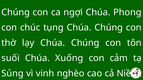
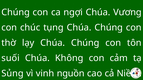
Phong: Phong -> Vương (127, 12)
Xuống: Xuống -> Không (69, 58)
nghèo: nghèo -> nguồn (71, 74)
